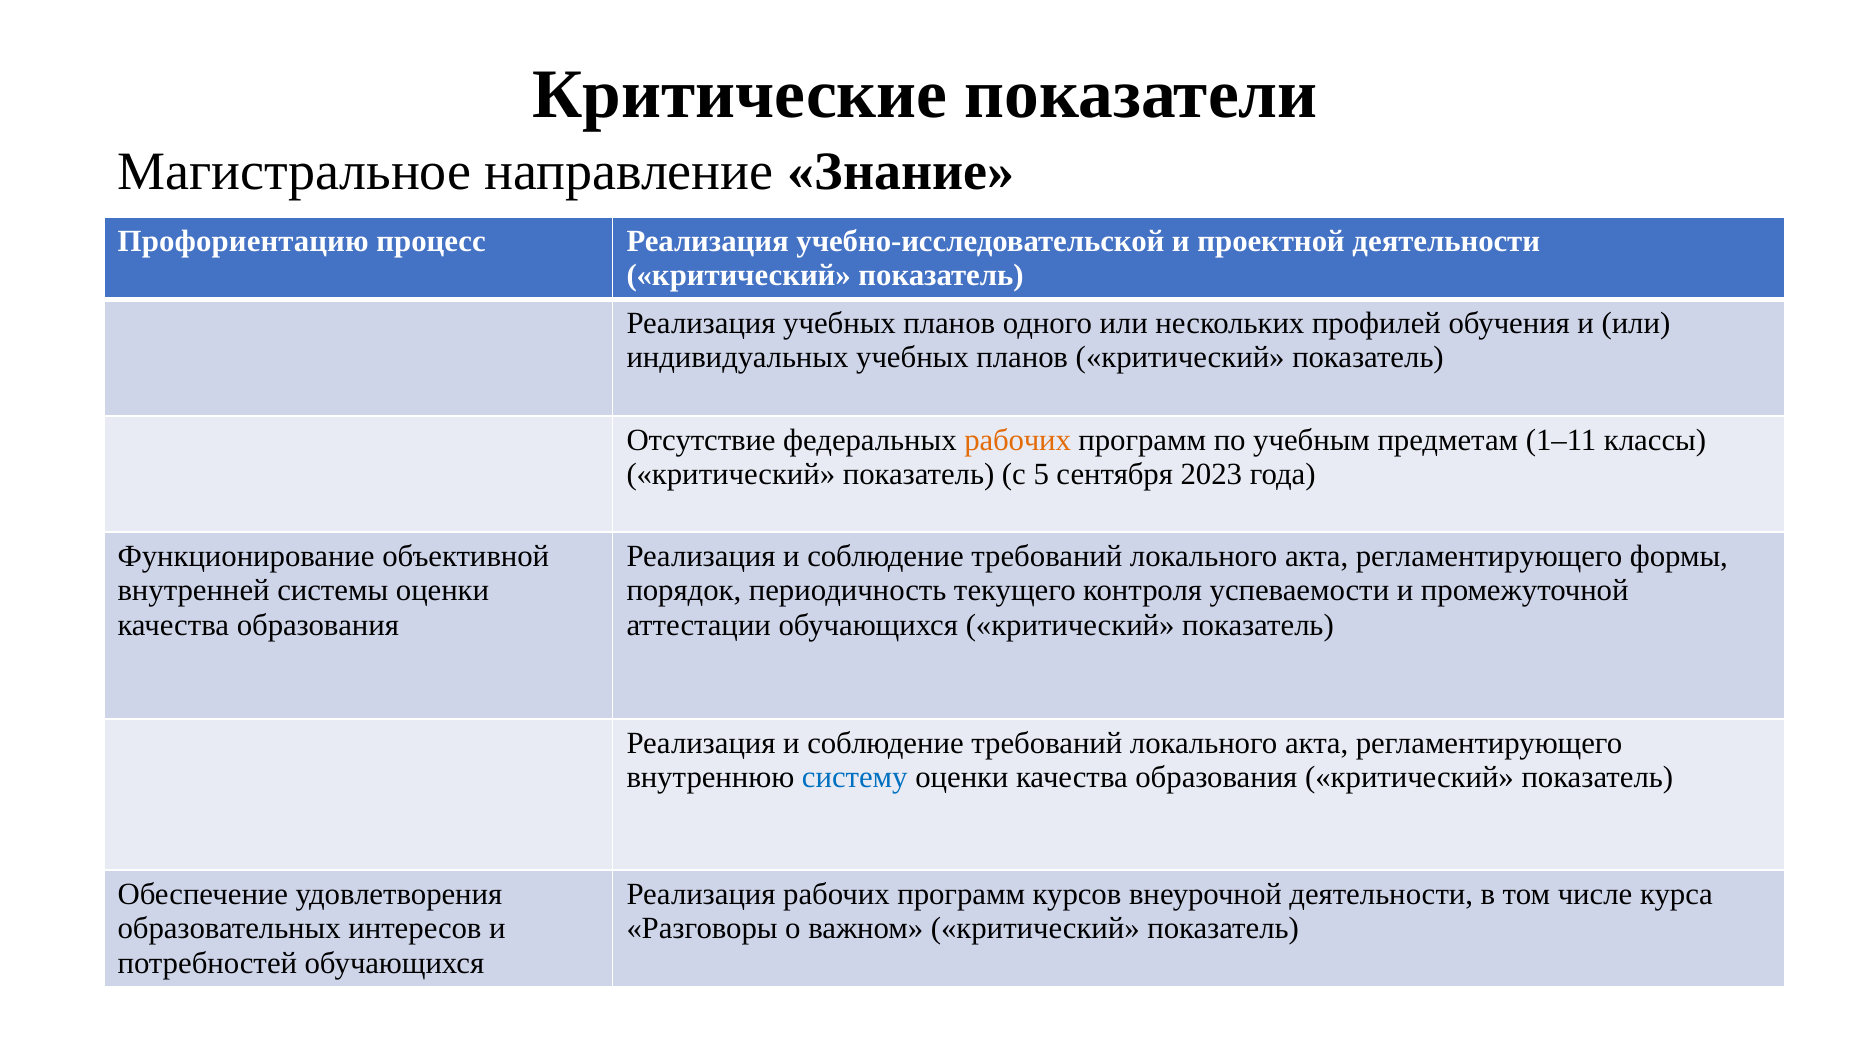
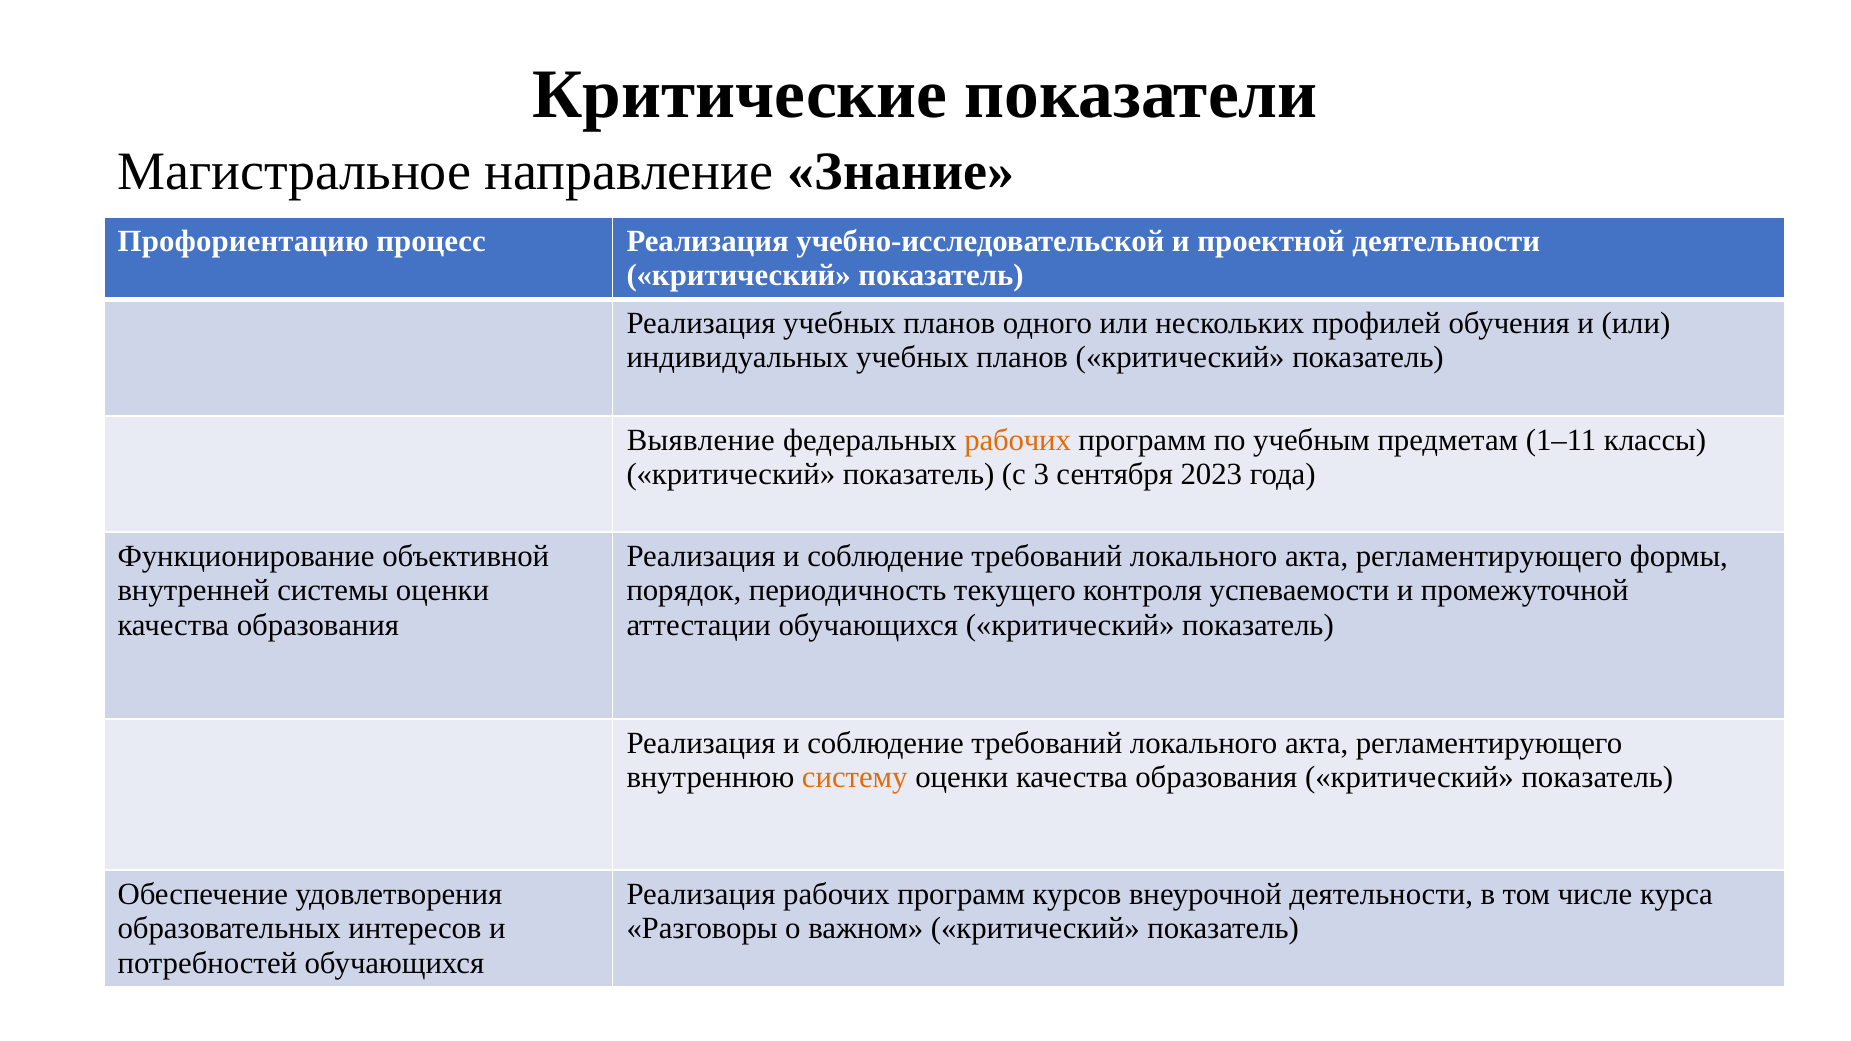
Отсутствие: Отсутствие -> Выявление (701, 440)
5: 5 -> 3 (1041, 474)
систему colour: blue -> orange (855, 777)
